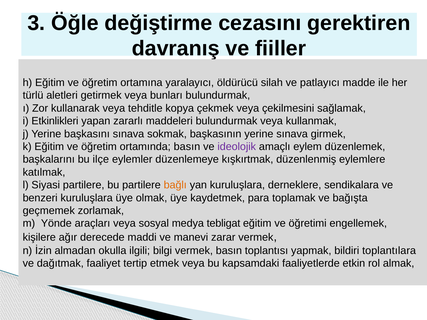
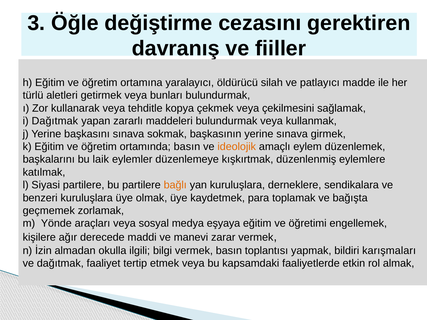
i Etkinlikleri: Etkinlikleri -> Dağıtmak (55, 121)
ideolojik colour: purple -> orange (237, 147)
ilçe: ilçe -> laik (101, 160)
tebligat: tebligat -> eşyaya (223, 224)
toplantılara: toplantılara -> karışmaları (389, 251)
